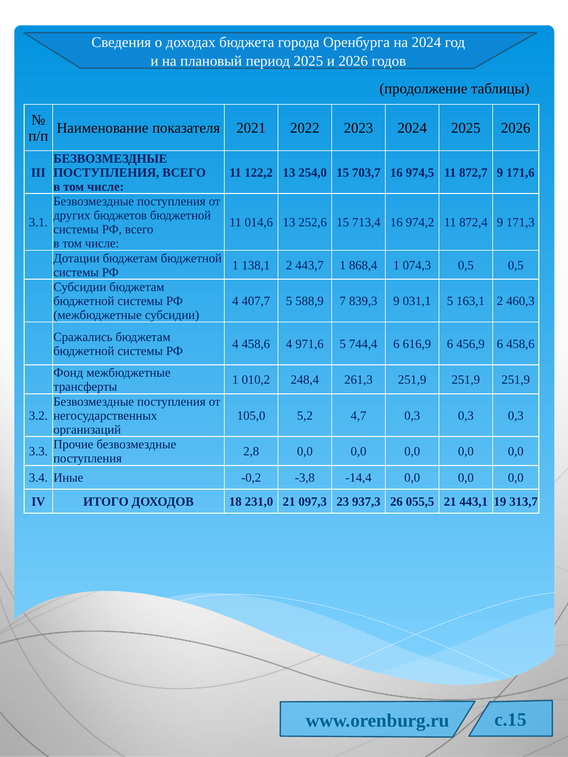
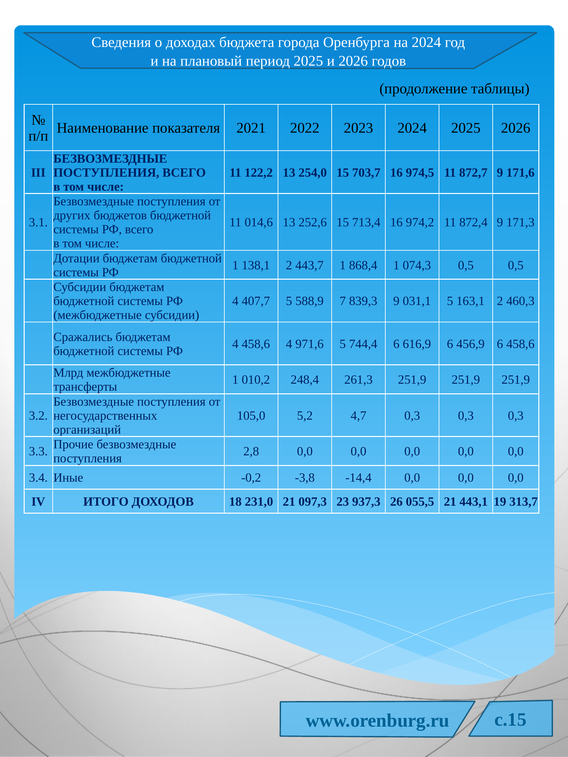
Фонд: Фонд -> Млрд (68, 373)
